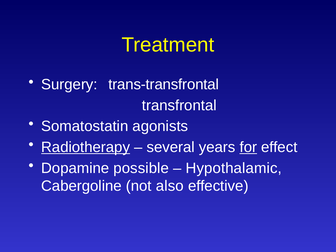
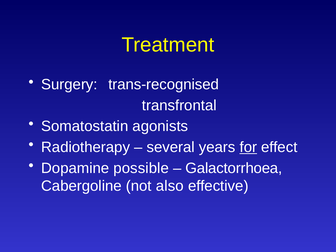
trans-transfrontal: trans-transfrontal -> trans-recognised (164, 84)
Radiotherapy underline: present -> none (86, 147)
Hypothalamic: Hypothalamic -> Galactorrhoea (234, 168)
